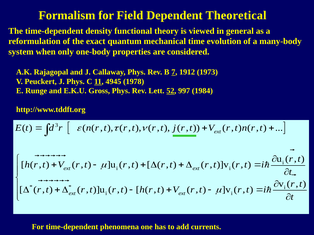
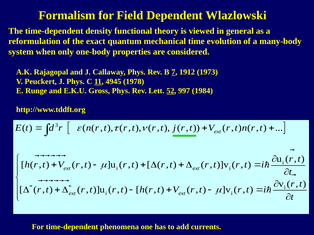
Theoretical: Theoretical -> Wlazlowski (236, 15)
